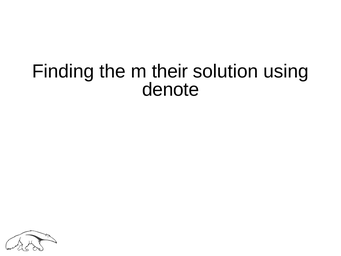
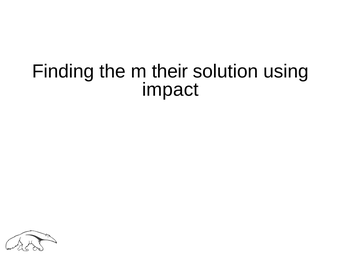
denote: denote -> impact (170, 90)
